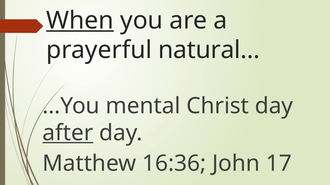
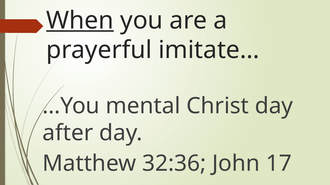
natural…: natural… -> imitate… (209, 50)
after underline: present -> none (68, 133)
16:36: 16:36 -> 32:36 (174, 164)
